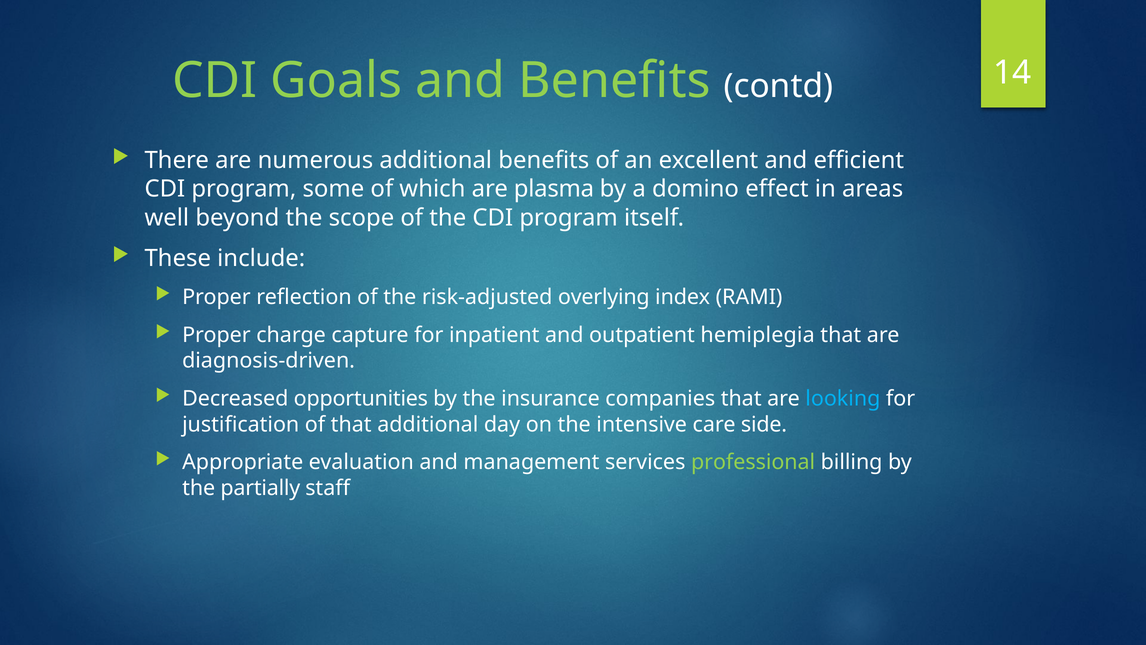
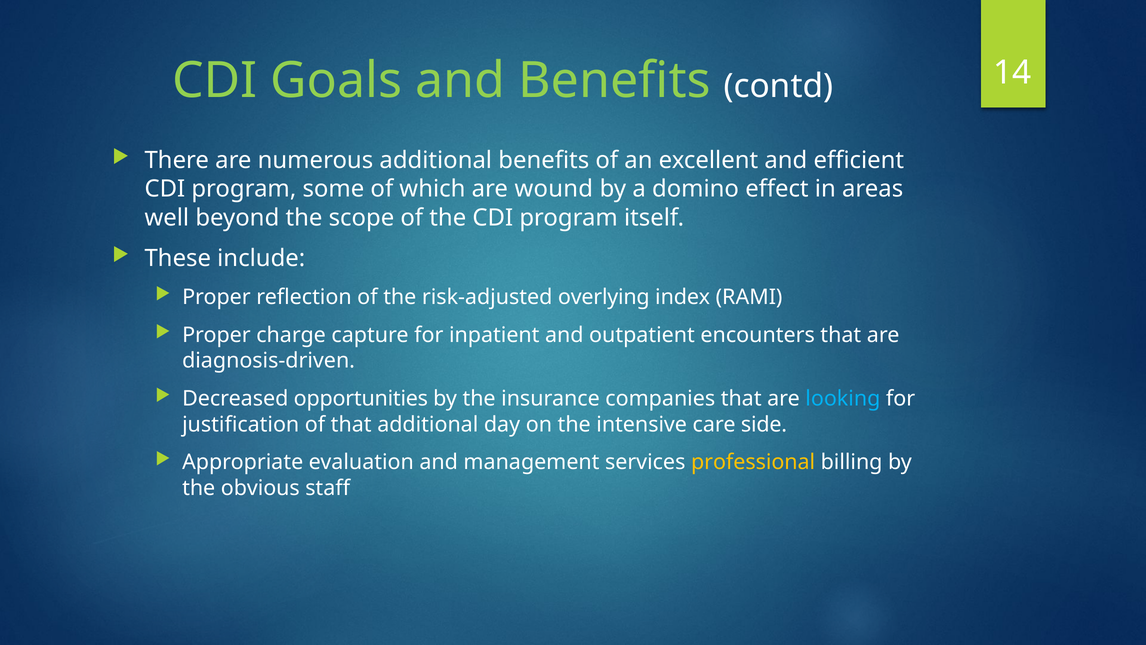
plasma: plasma -> wound (554, 189)
hemiplegia: hemiplegia -> encounters (758, 335)
professional colour: light green -> yellow (753, 462)
partially: partially -> obvious (260, 488)
